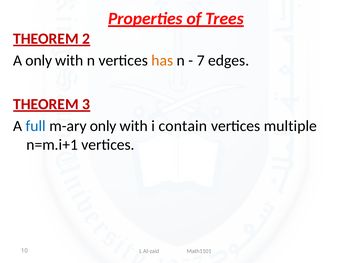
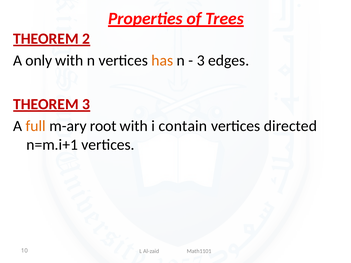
7: 7 -> 3 (201, 61)
full colour: blue -> orange (36, 126)
m-ary only: only -> root (103, 126)
multiple: multiple -> directed (290, 126)
